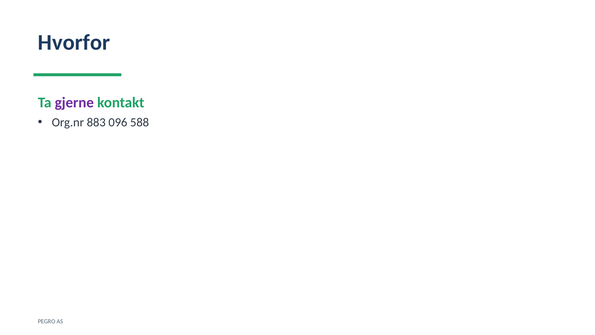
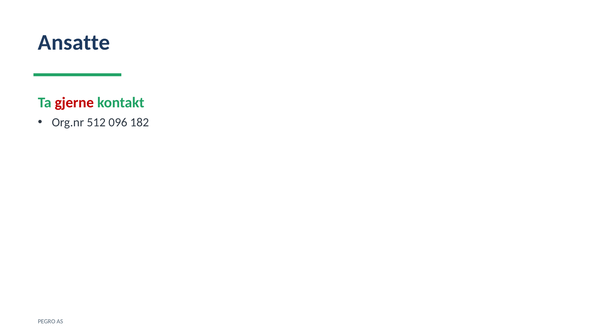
Hvorfor: Hvorfor -> Ansatte (74, 42)
gjerne colour: purple -> red (74, 102)
883: 883 -> 512 (96, 122)
588: 588 -> 182 (140, 122)
